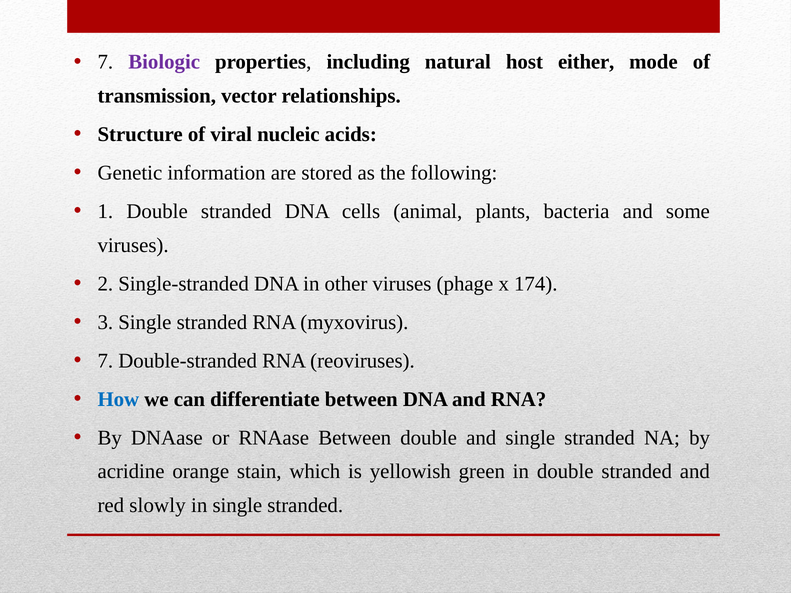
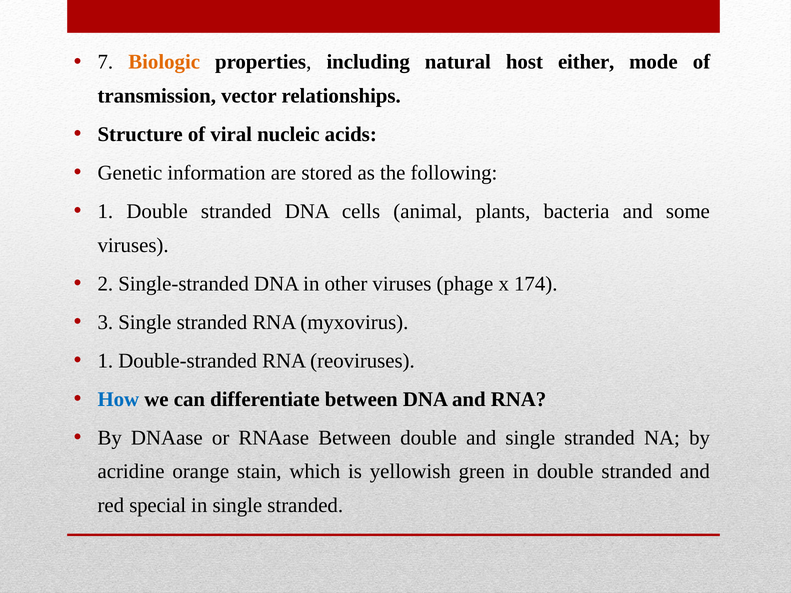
Biologic colour: purple -> orange (164, 62)
7: 7 -> 1 (105, 361)
slowly: slowly -> special (158, 505)
